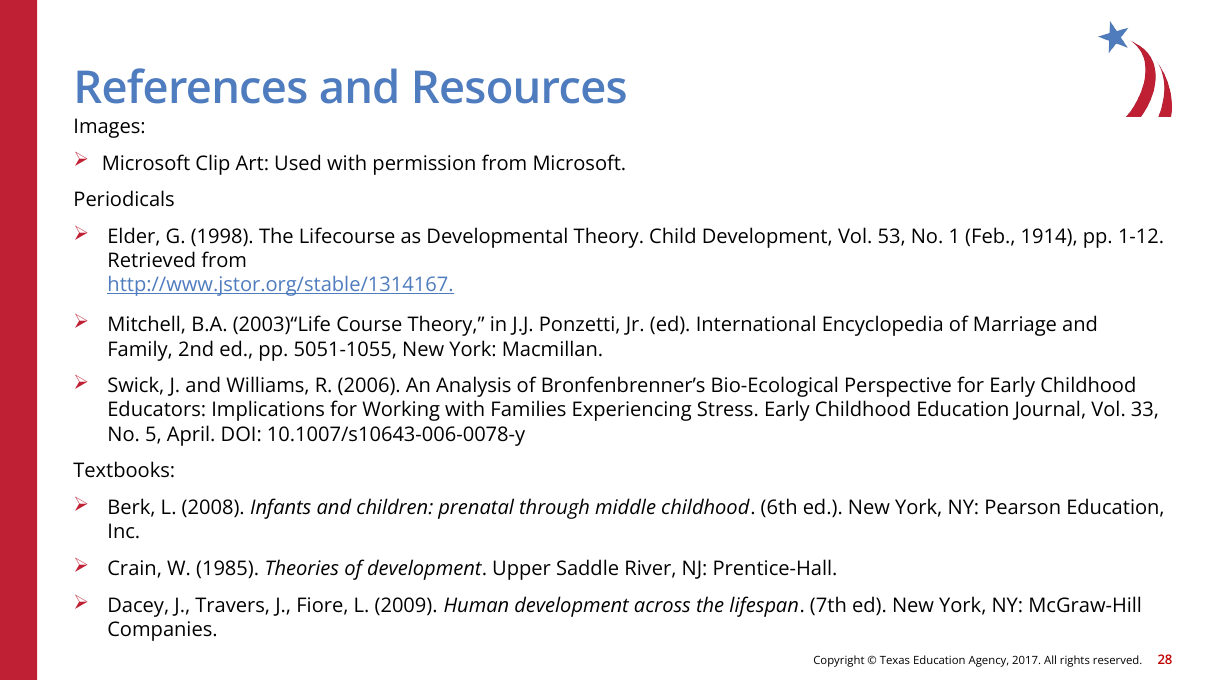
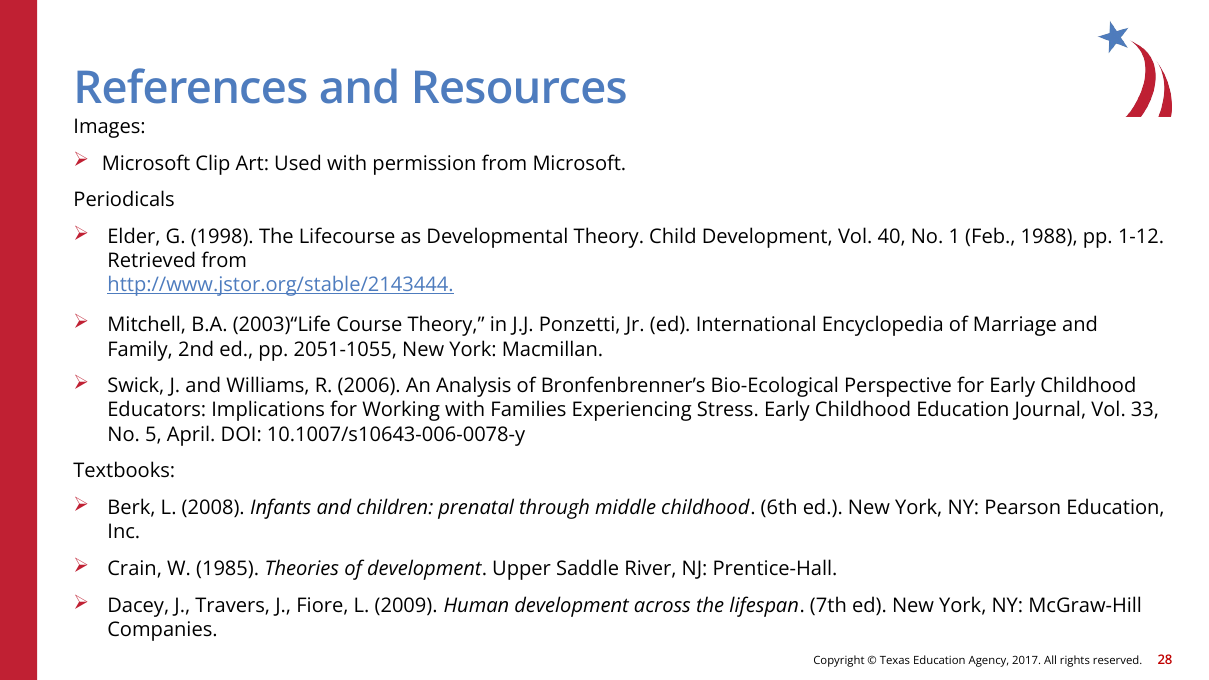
53: 53 -> 40 (892, 237)
1914: 1914 -> 1988 (1049, 237)
http://www.jstor.org/stable/1314167: http://www.jstor.org/stable/1314167 -> http://www.jstor.org/stable/2143444 (280, 285)
5051-1055: 5051-1055 -> 2051-1055 (345, 349)
